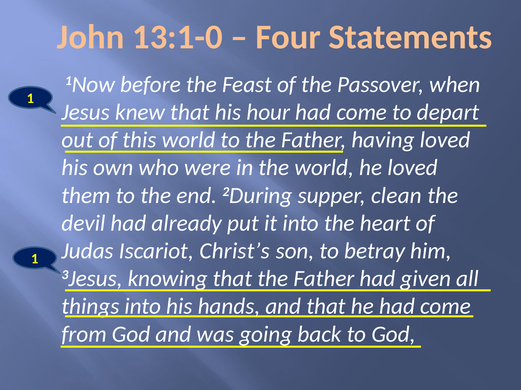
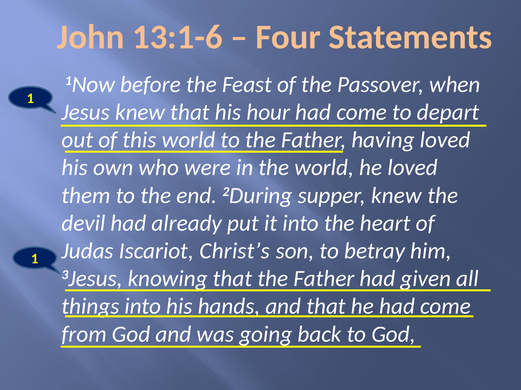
13:1-0: 13:1-0 -> 13:1-6 (177, 37)
supper clean: clean -> knew (396, 196)
